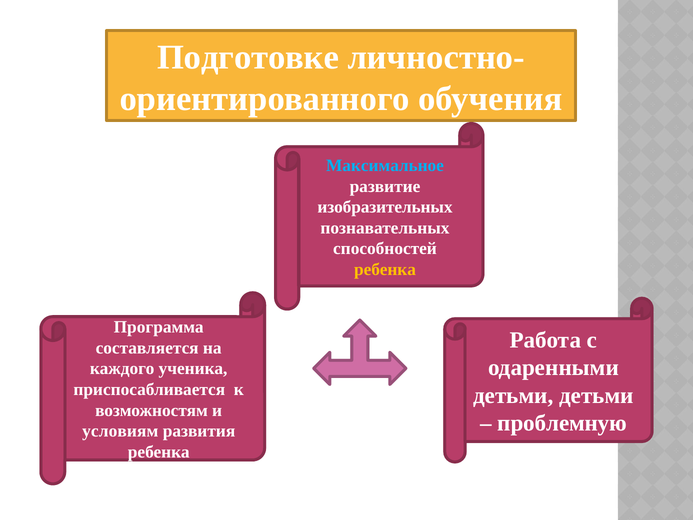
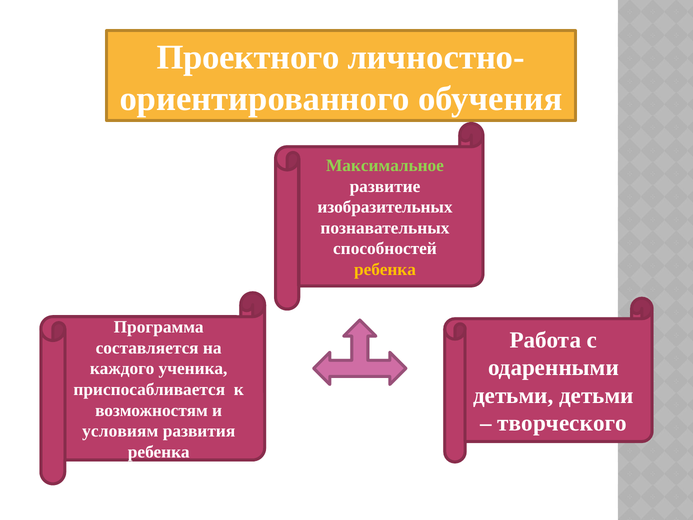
Подготовке: Подготовке -> Проектного (248, 57)
Максимальное colour: light blue -> light green (385, 165)
проблемную: проблемную -> творческого (562, 423)
